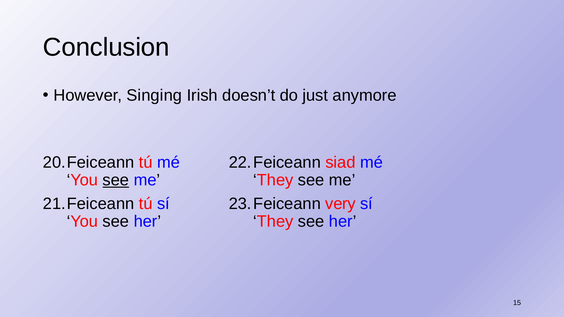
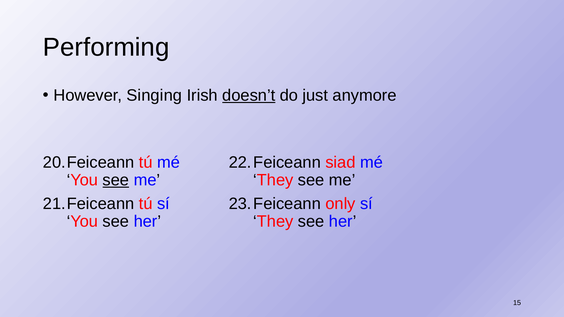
Conclusion: Conclusion -> Performing (106, 47)
doesn’t underline: none -> present (249, 95)
very: very -> only (341, 204)
